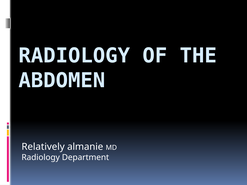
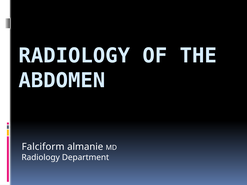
Relatively: Relatively -> Falciform (43, 147)
